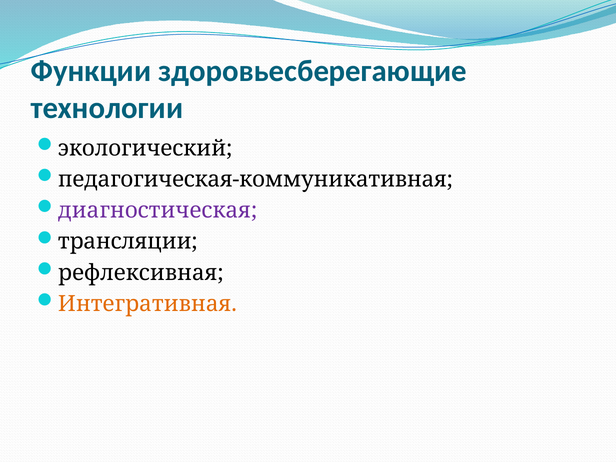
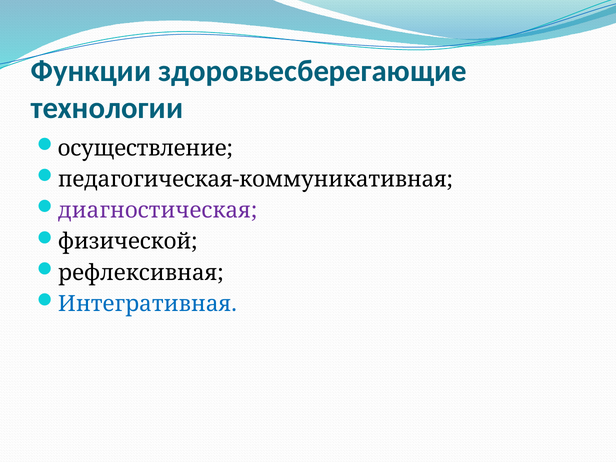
экологический: экологический -> осуществление (145, 148)
трансляции: трансляции -> физической (128, 242)
Интегративная colour: orange -> blue (147, 304)
